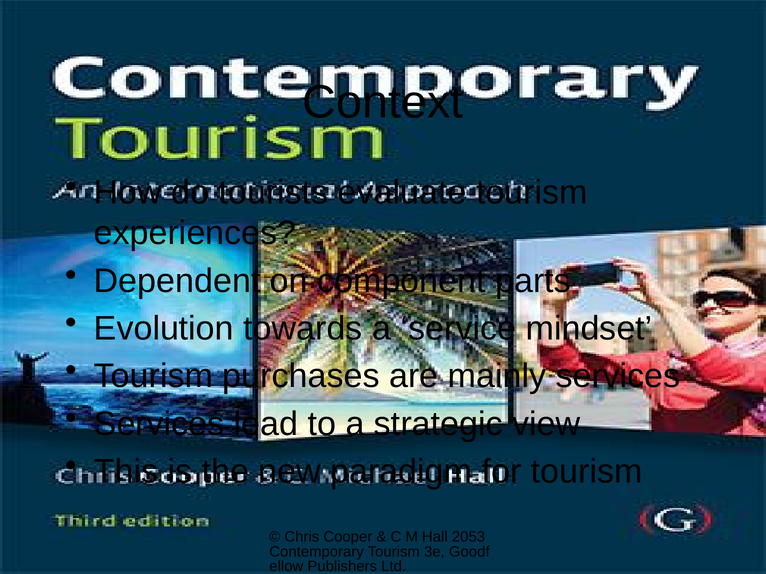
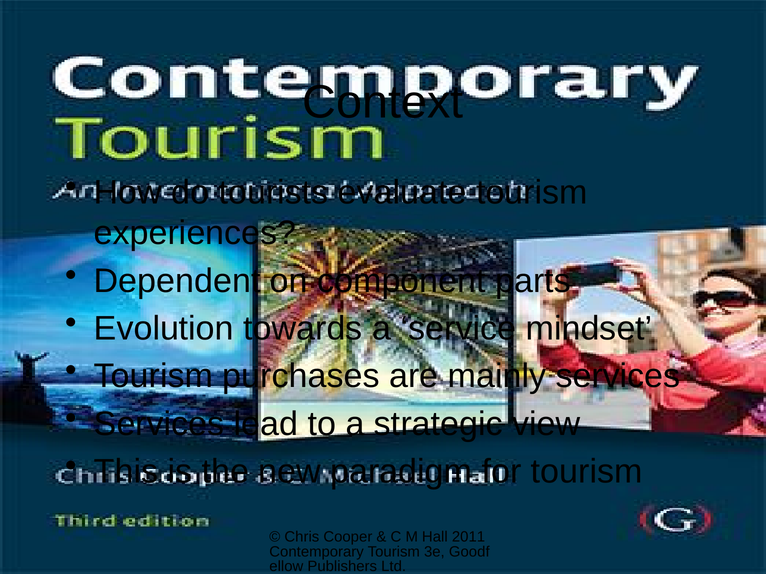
2053: 2053 -> 2011 (469, 537)
